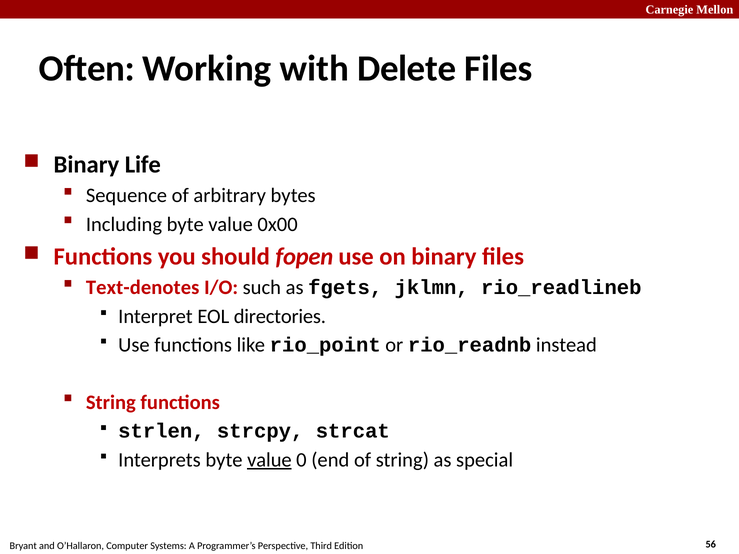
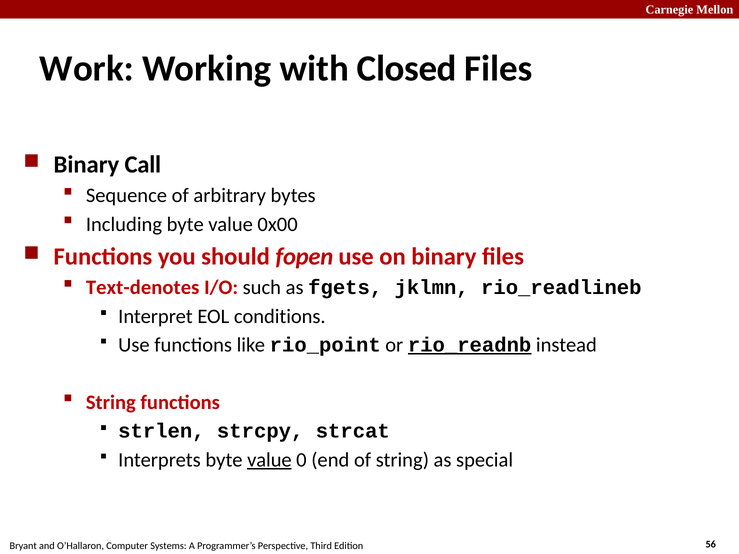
Often: Often -> Work (87, 69)
Delete: Delete -> Closed (407, 69)
Life: Life -> Call (143, 165)
directories: directories -> conditions (280, 316)
rio_readnb underline: none -> present (470, 345)
